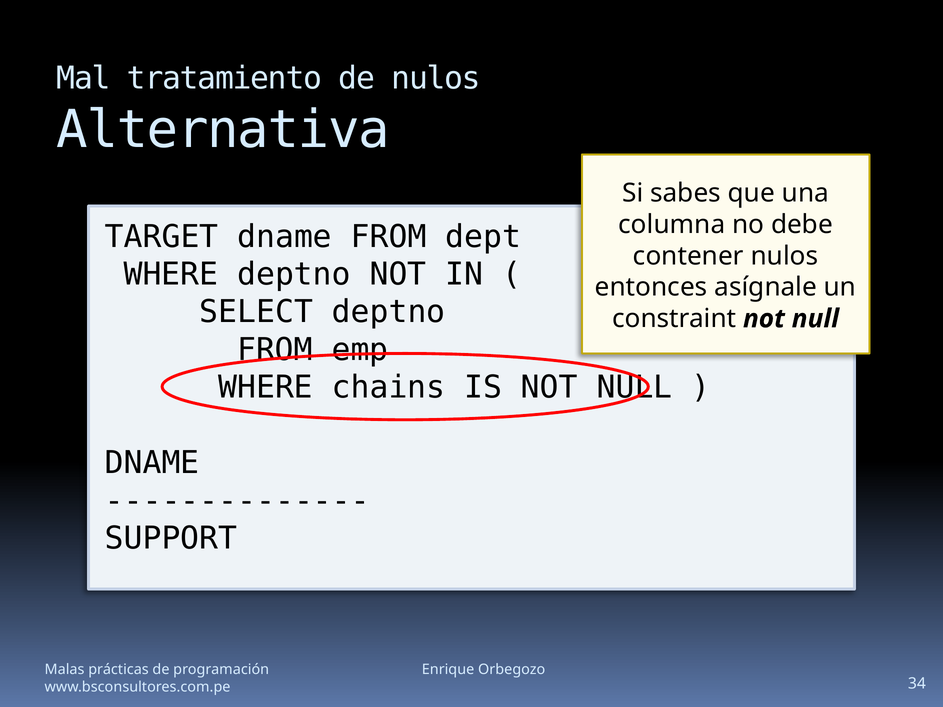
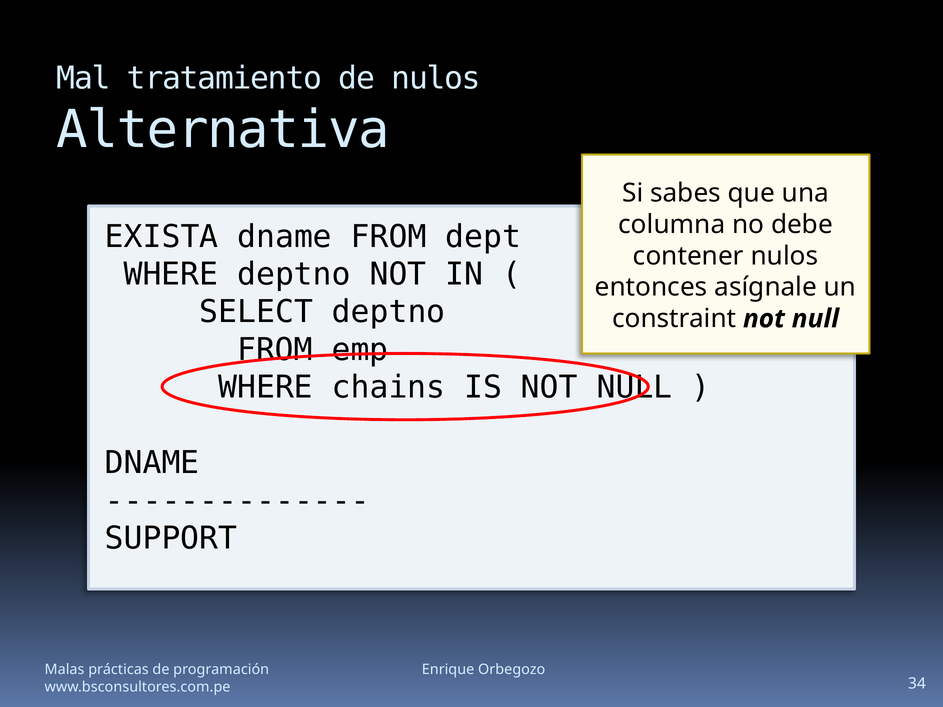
TARGET: TARGET -> EXISTA (162, 237)
